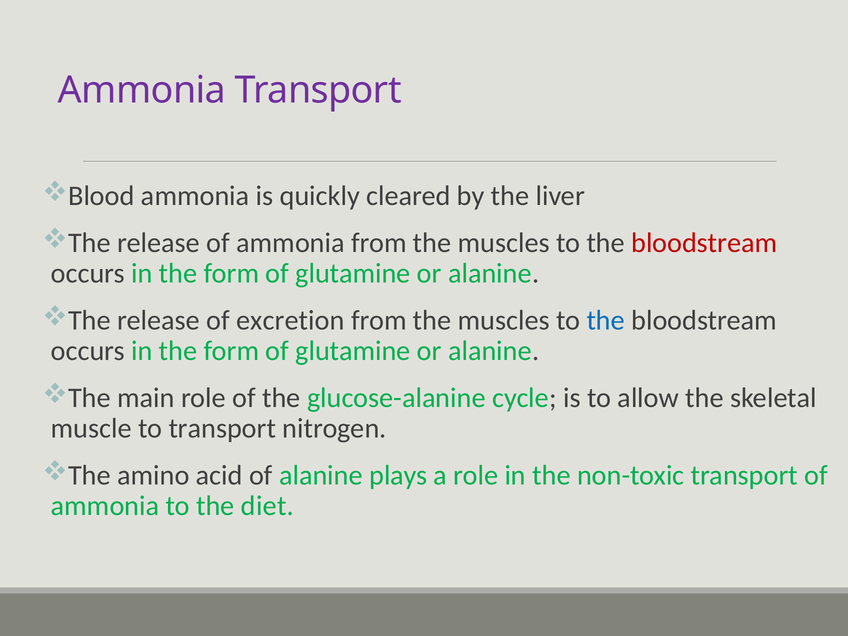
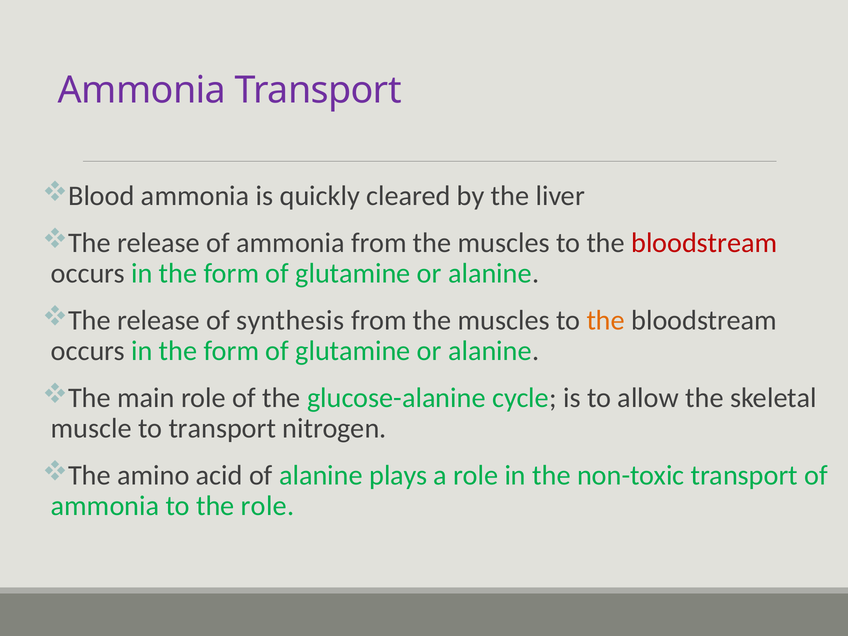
excretion: excretion -> synthesis (290, 321)
the colour: blue -> orange (606, 321)
the diet: diet -> role (268, 506)
